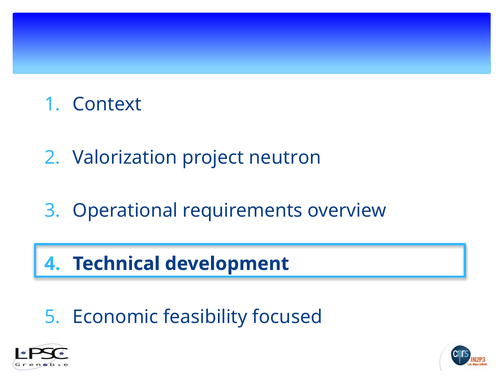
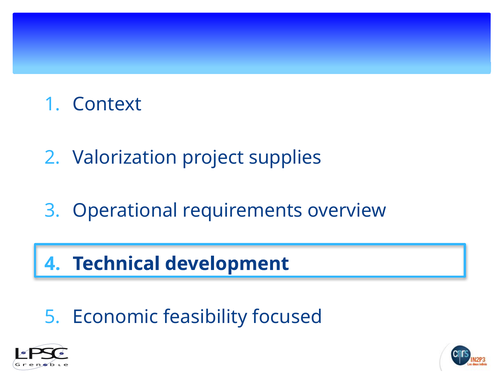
neutron: neutron -> supplies (285, 158)
